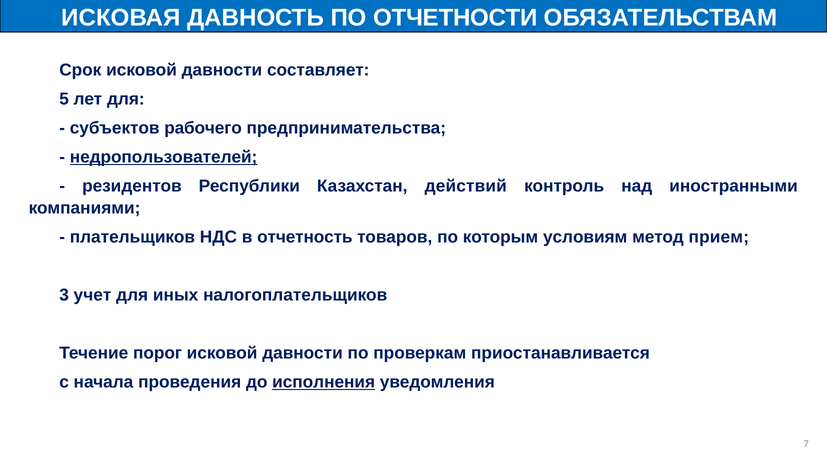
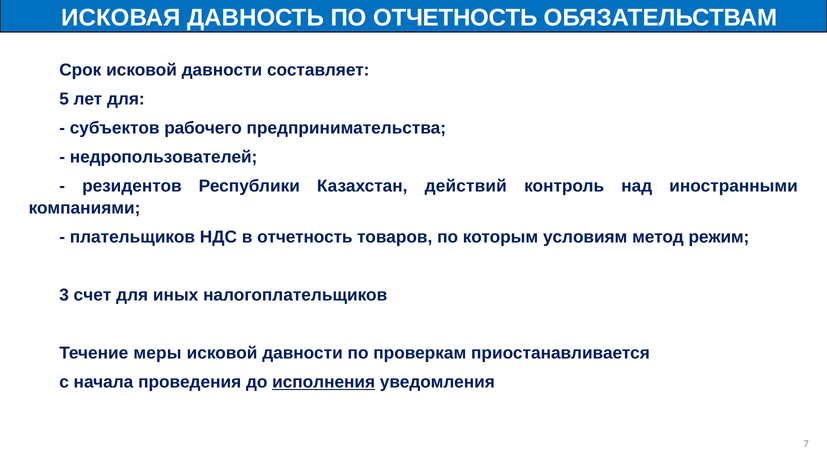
ПО ОТЧЕТНОСТИ: ОТЧЕТНОСТИ -> ОТЧЕТНОСТЬ (455, 18)
недропользователей underline: present -> none (164, 157)
прием: прием -> режим (719, 237)
учет: учет -> счет (92, 295)
порог: порог -> меры (157, 353)
